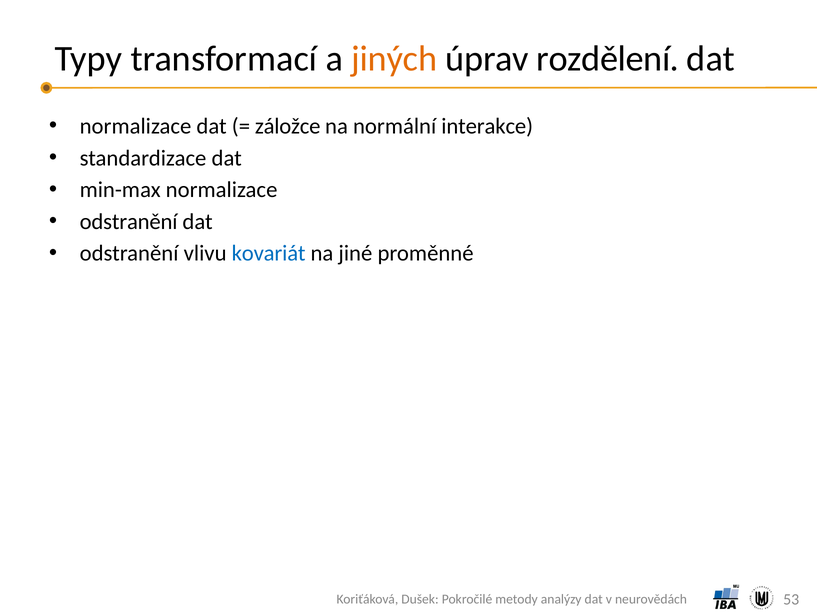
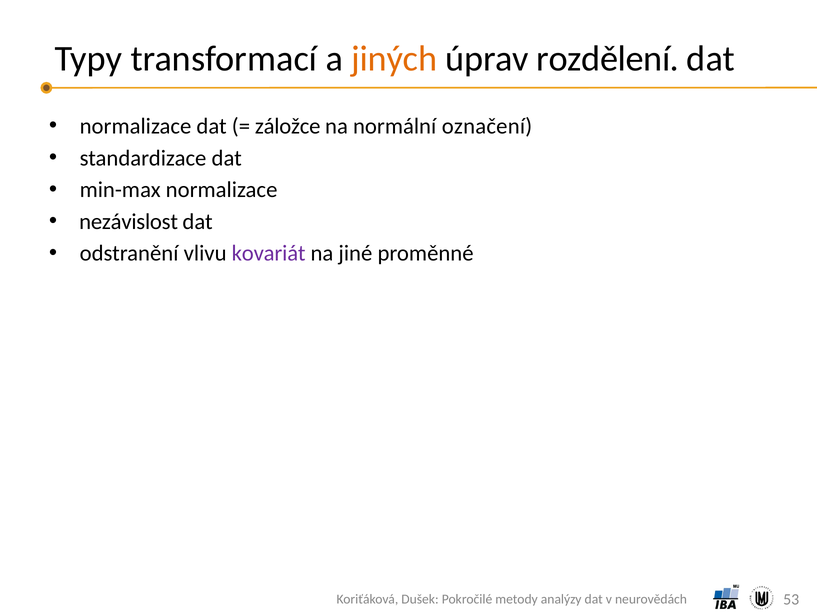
interakce: interakce -> označení (487, 126)
odstranění: odstranění -> nezávislost (129, 222)
kovariát colour: blue -> purple (269, 253)
